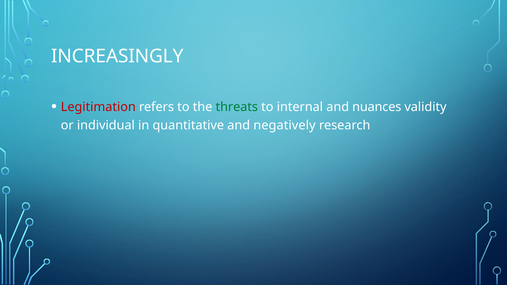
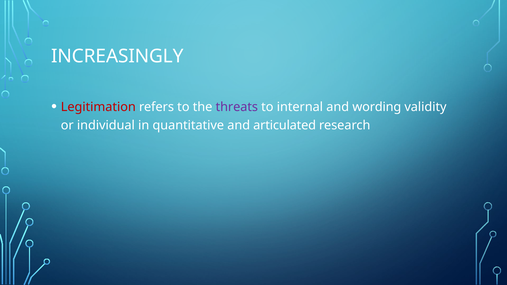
threats colour: green -> purple (237, 107)
nuances: nuances -> wording (377, 107)
negatively: negatively -> articulated (285, 125)
